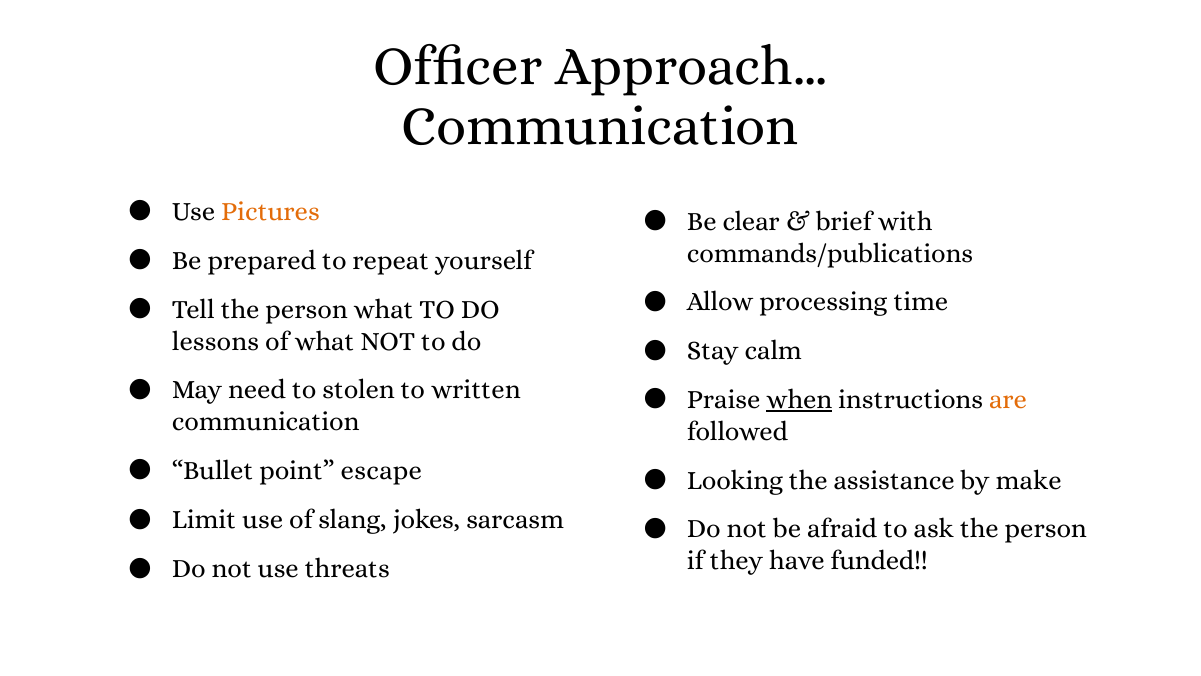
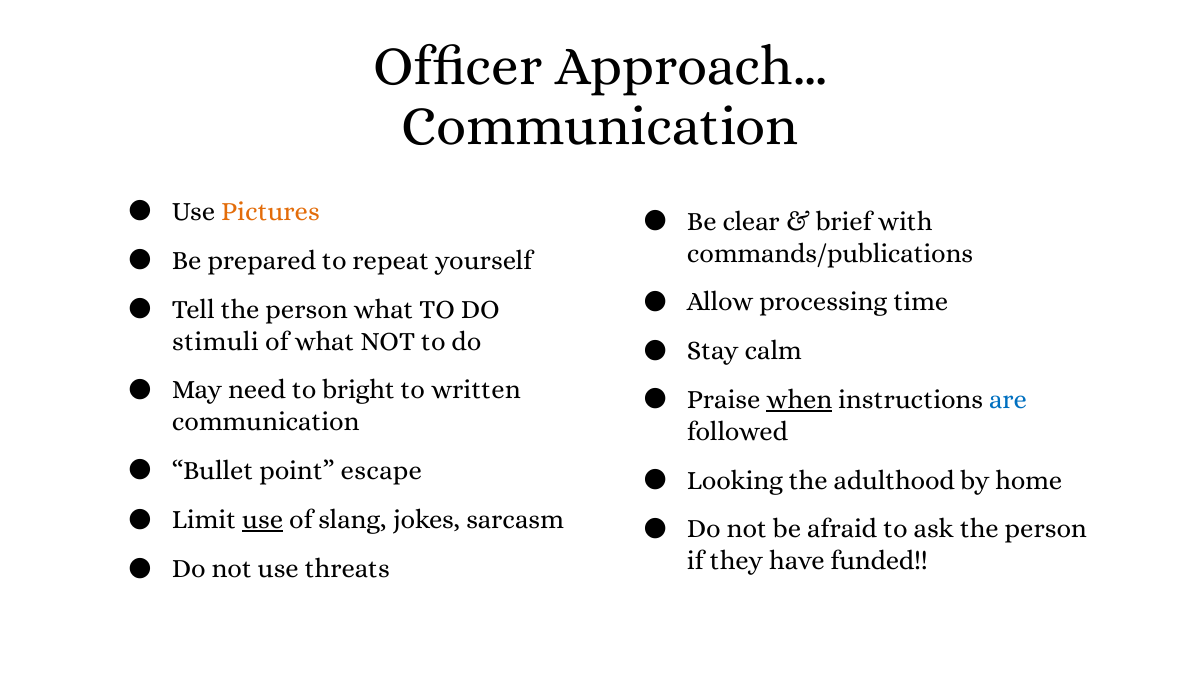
lessons: lessons -> stimuli (215, 341)
stolen: stolen -> bright (359, 390)
are colour: orange -> blue (1008, 399)
assistance: assistance -> adulthood (894, 480)
make: make -> home (1029, 480)
use underline: none -> present (263, 519)
